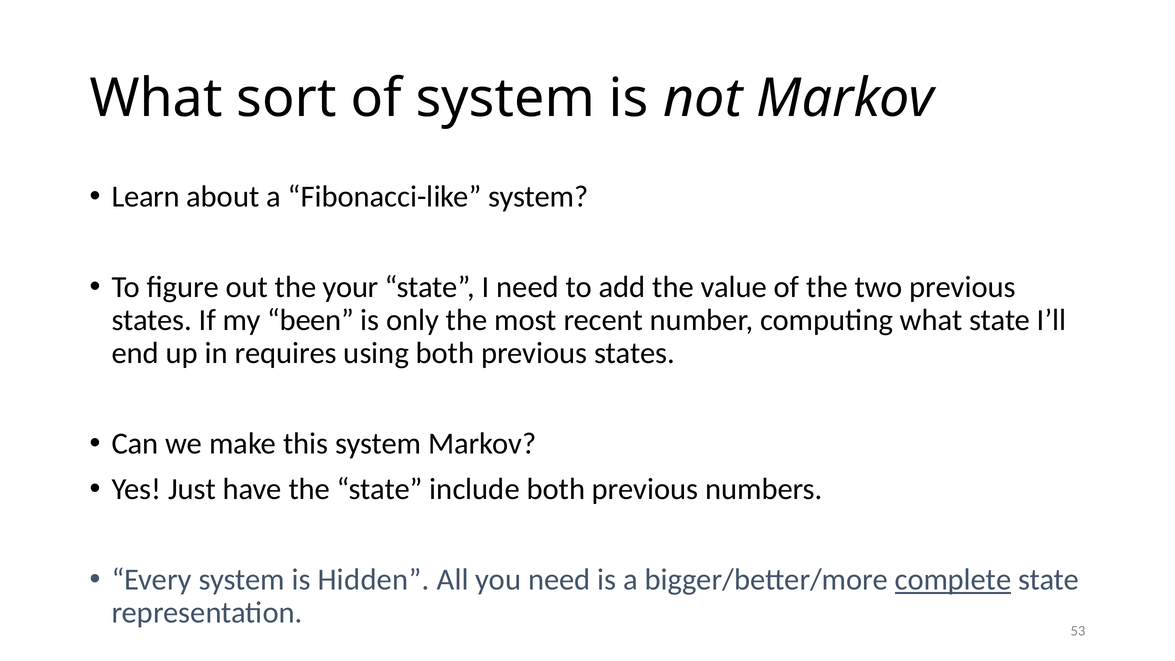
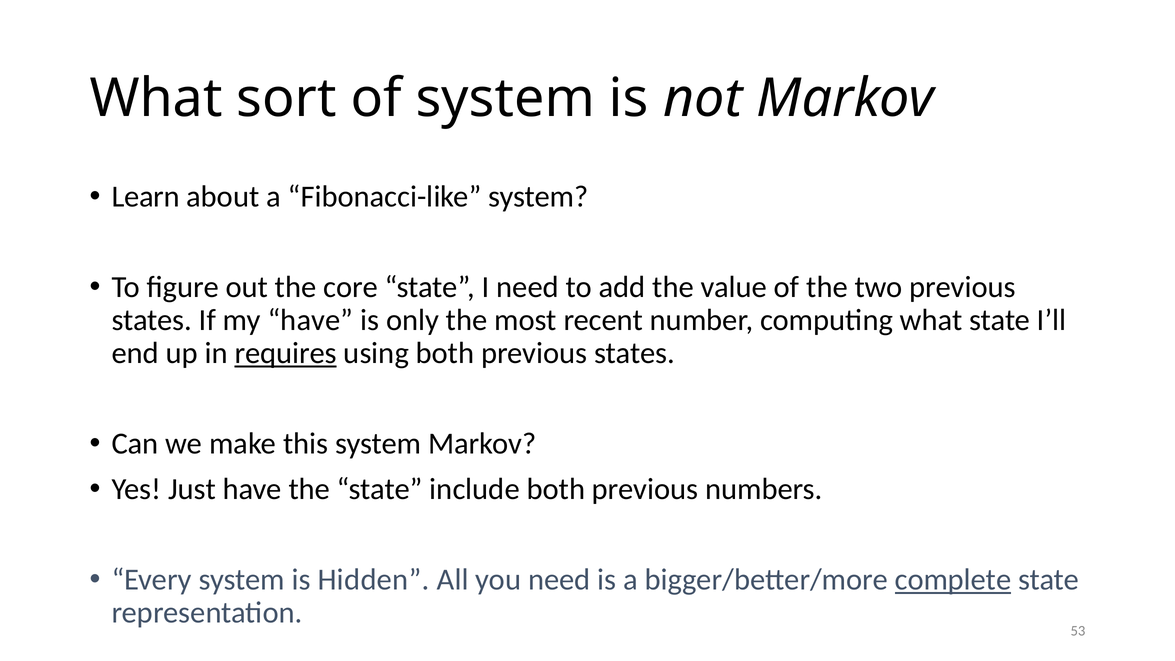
your: your -> core (351, 287)
my been: been -> have (310, 320)
requires underline: none -> present (286, 353)
